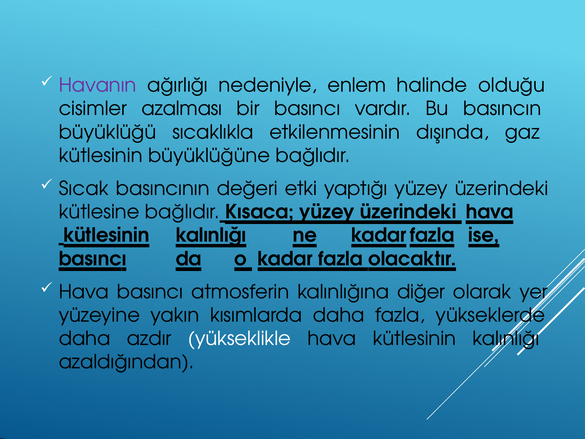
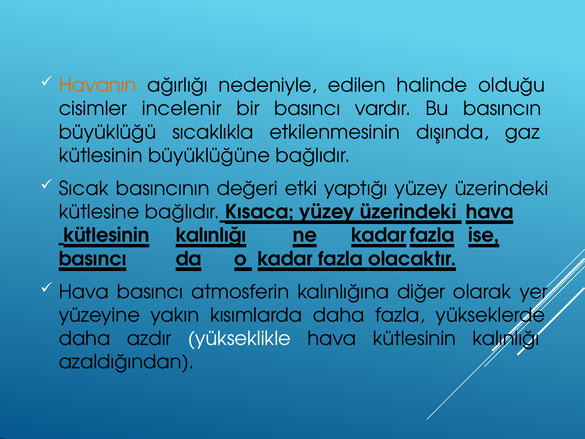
Havanın colour: purple -> orange (98, 85)
enlem: enlem -> edilen (357, 85)
azalması: azalması -> incelenir (182, 109)
